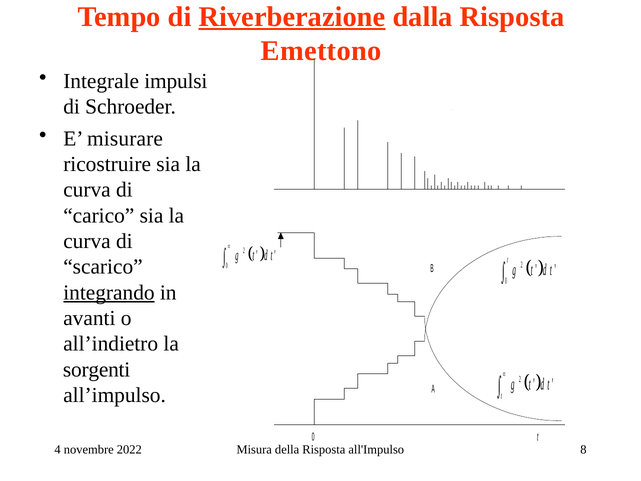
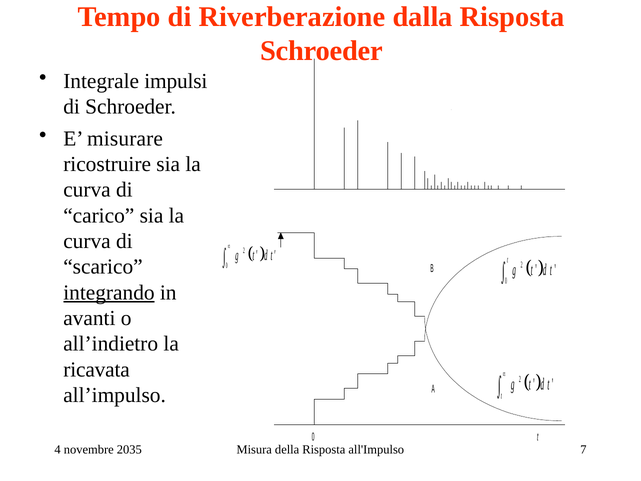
Riverberazione underline: present -> none (292, 17)
Emettono: Emettono -> Schroeder (321, 51)
sorgenti: sorgenti -> ricavata (97, 369)
2022: 2022 -> 2035 (129, 450)
8: 8 -> 7 (583, 450)
